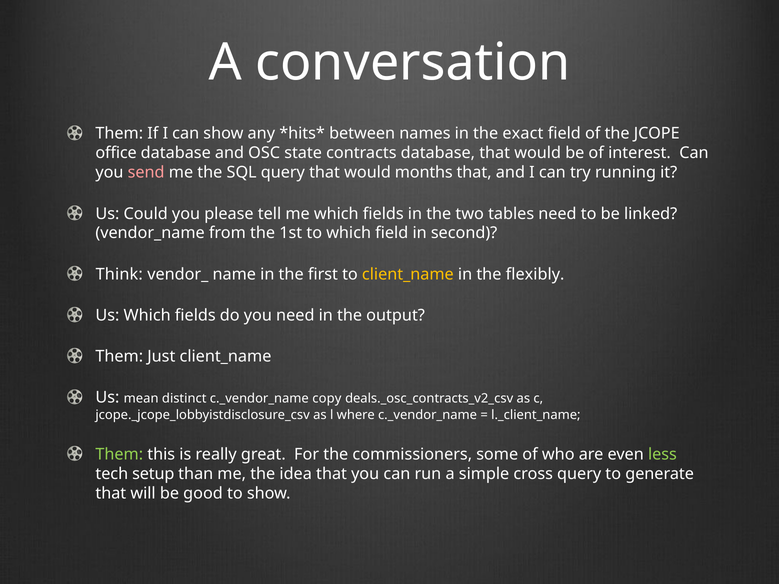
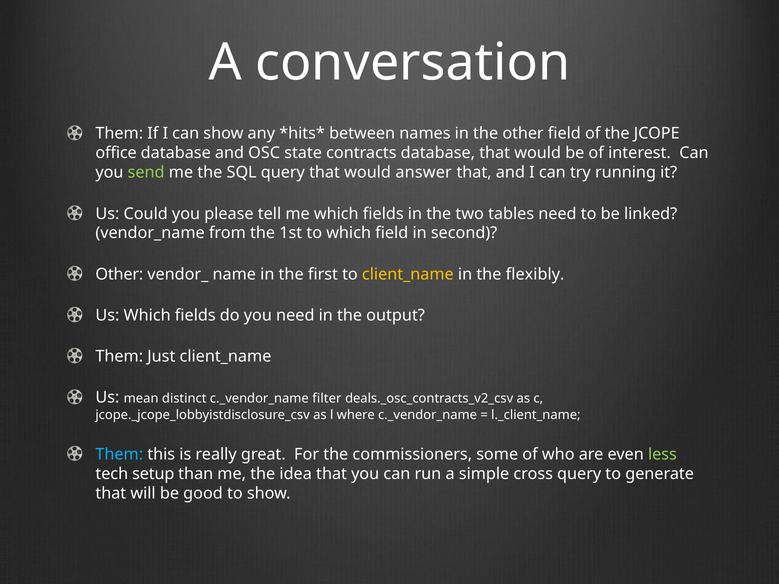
the exact: exact -> other (523, 134)
send colour: pink -> light green (146, 173)
months: months -> answer (424, 173)
Think: Think -> Other (119, 274)
copy: copy -> filter (327, 399)
Them colour: light green -> light blue (119, 454)
